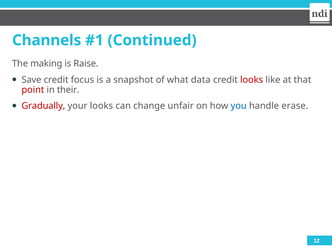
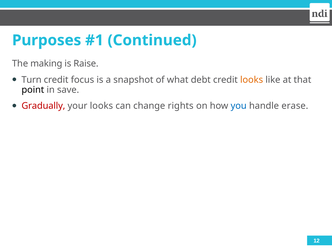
Channels: Channels -> Purposes (47, 40)
Save: Save -> Turn (31, 80)
data: data -> debt (201, 80)
looks colour: red -> orange (252, 80)
point colour: red -> black (33, 90)
their: their -> save (68, 90)
unfair: unfair -> rights (181, 106)
